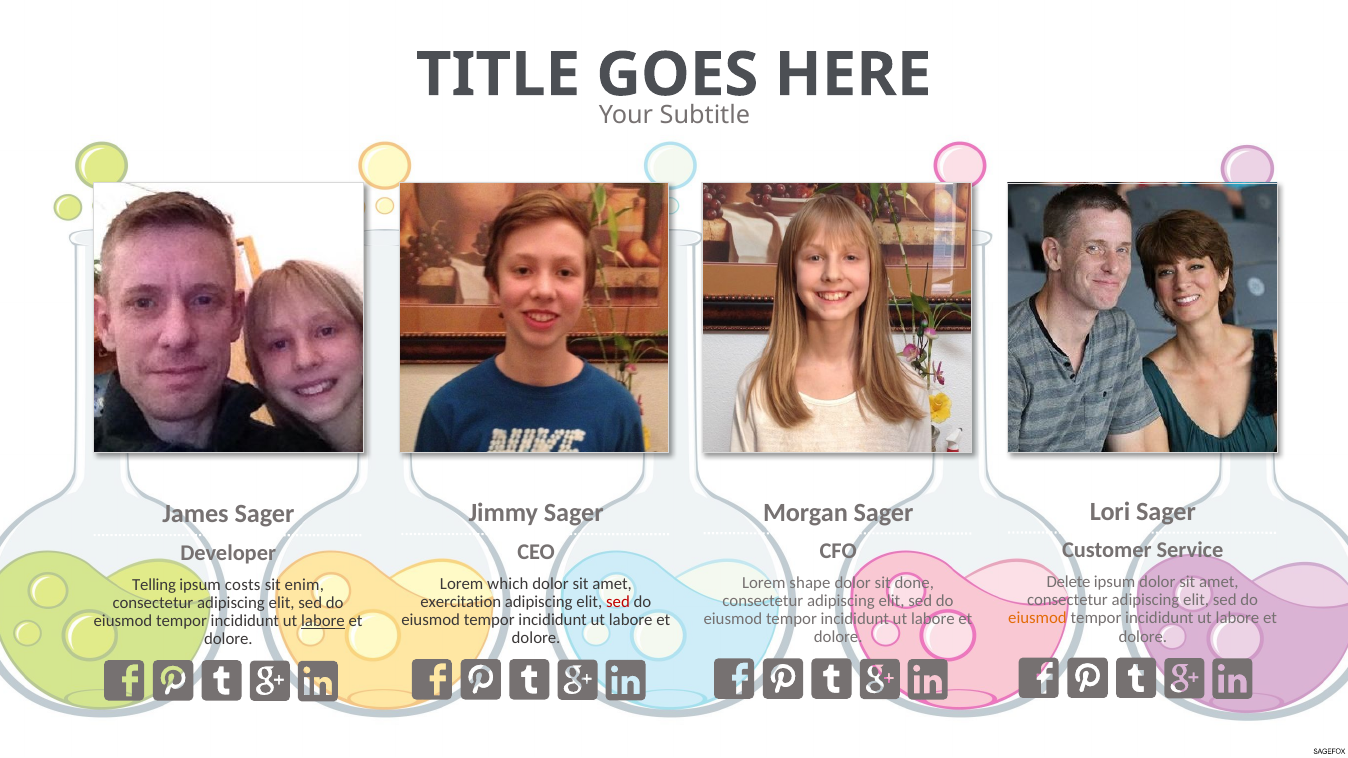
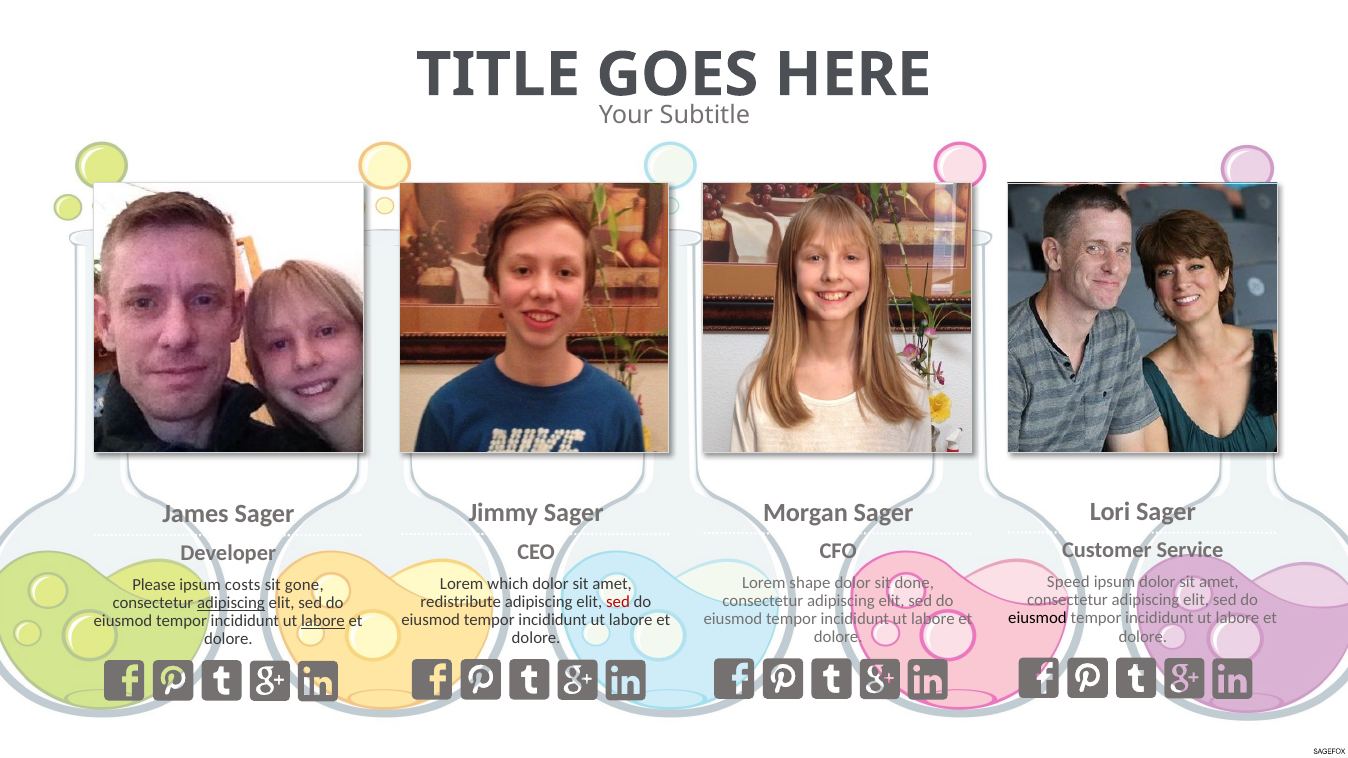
Delete: Delete -> Speed (1068, 582)
Telling: Telling -> Please (154, 585)
enim: enim -> gone (304, 585)
exercitation: exercitation -> redistribute (461, 602)
adipiscing underline: none -> present (231, 603)
eiusmod colour: orange -> black (1037, 619)
